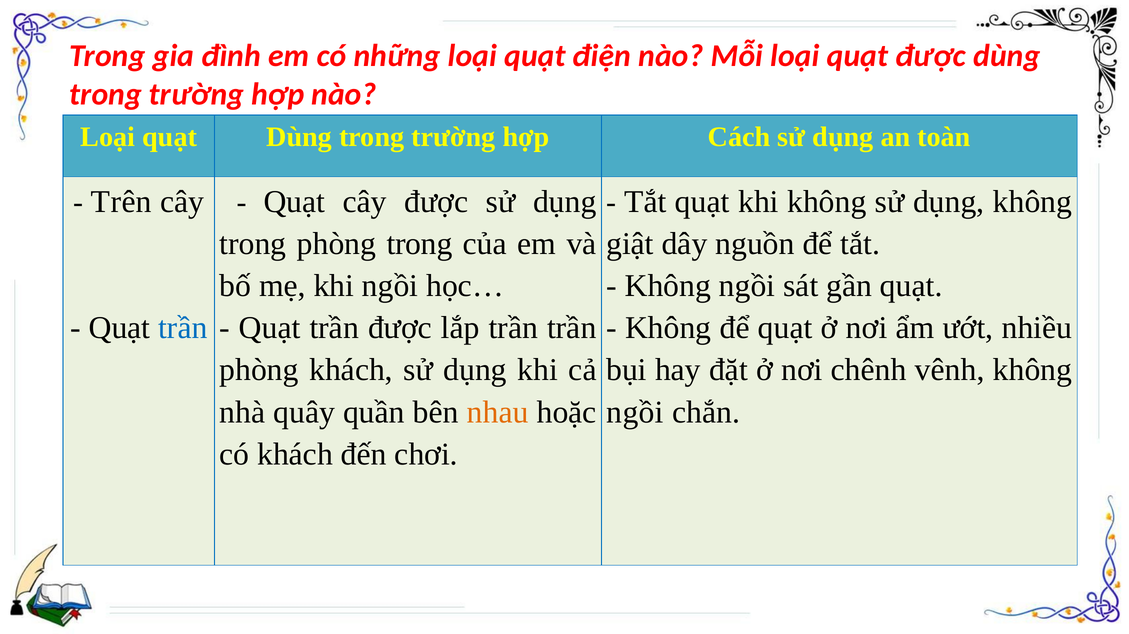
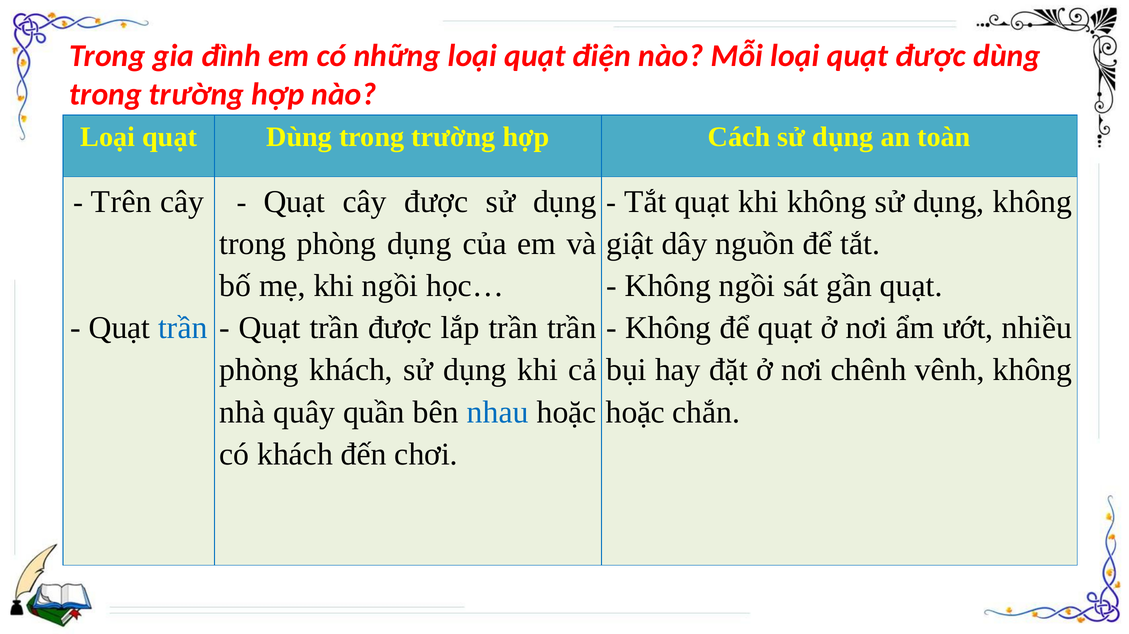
phòng trong: trong -> dụng (419, 244)
nhau colour: orange -> blue (498, 412)
ngồi: ngồi -> hoặc (635, 412)
